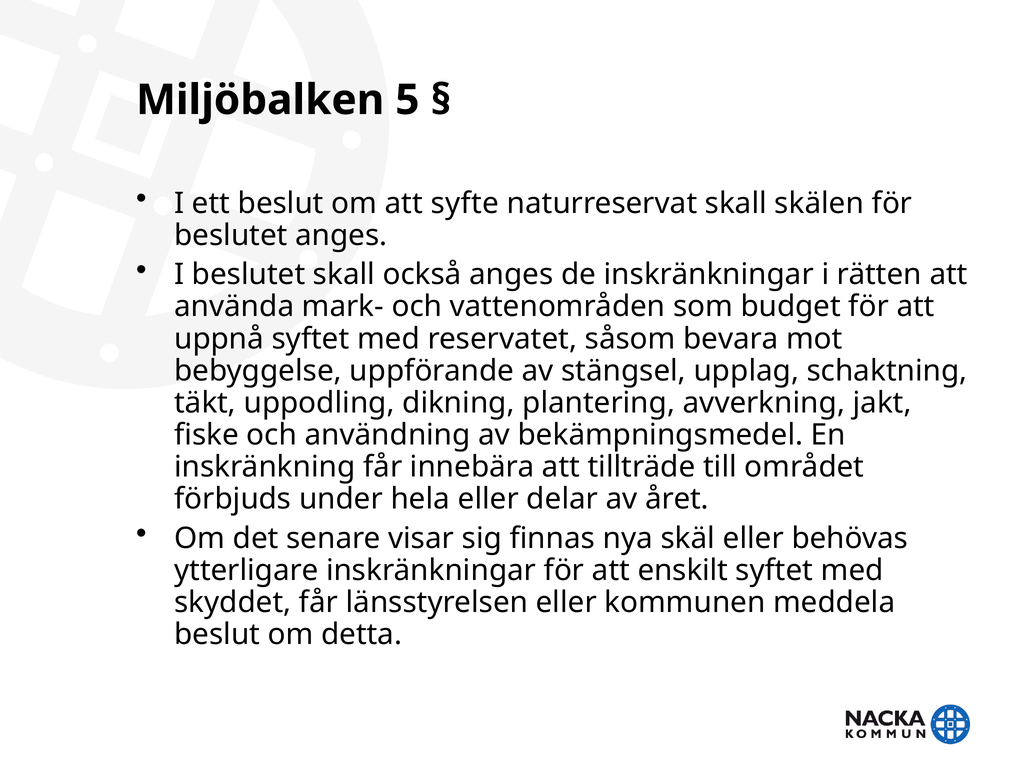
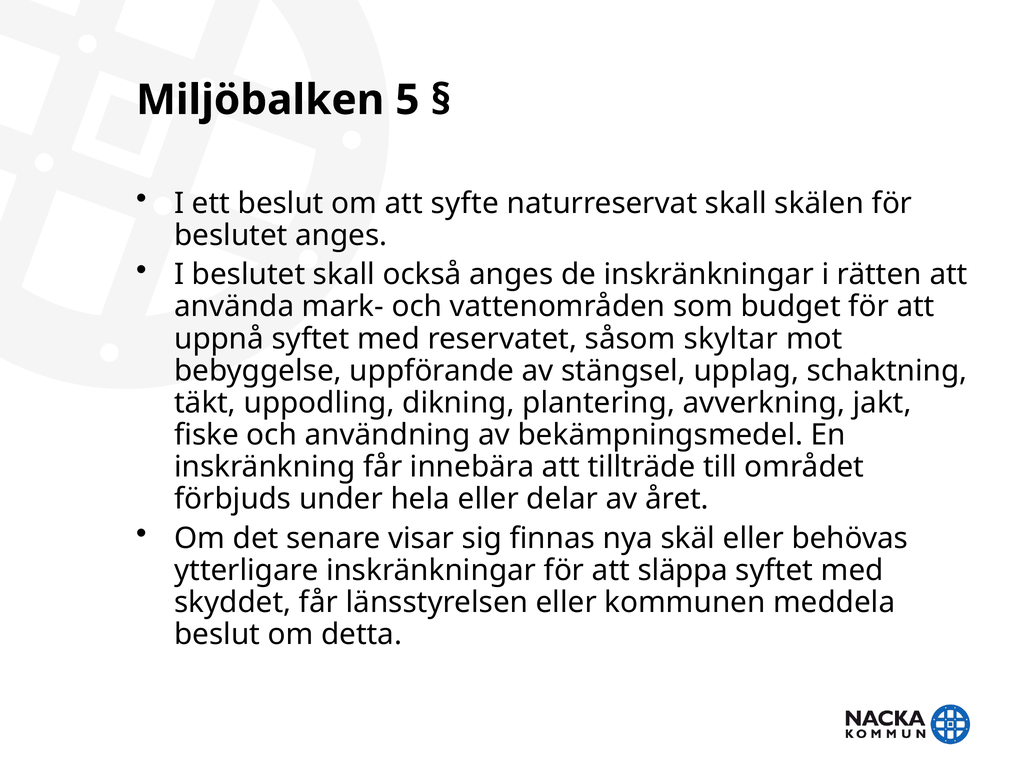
bevara: bevara -> skyltar (731, 339)
enskilt: enskilt -> släppa (683, 570)
